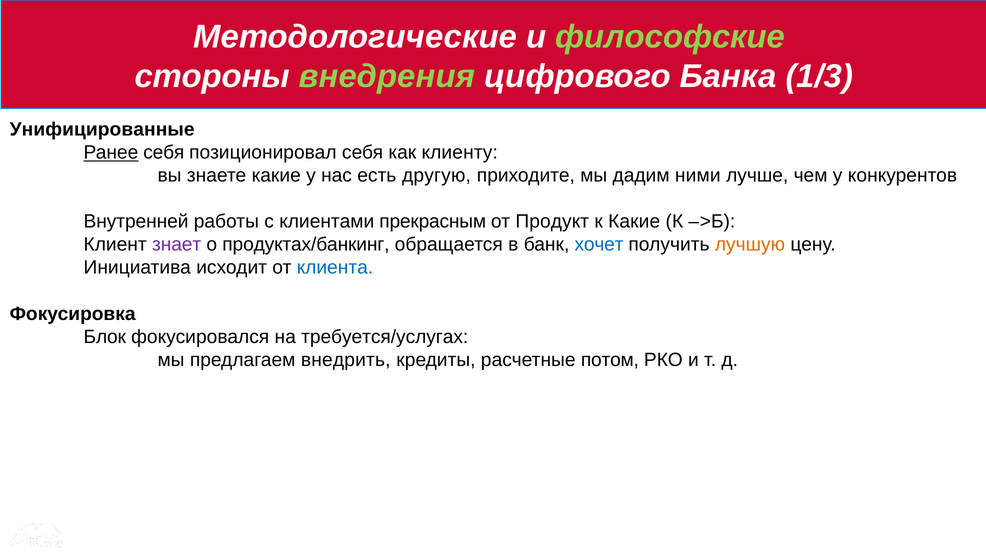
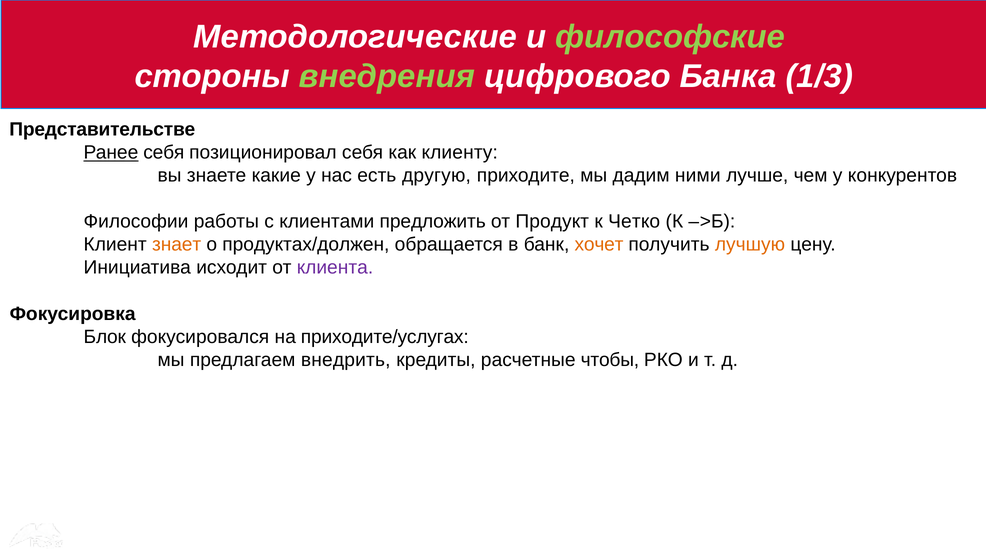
Унифицированные: Унифицированные -> Представительстве (102, 129)
Внутренней: Внутренней -> Философии (136, 221)
прекрасным: прекрасным -> предложить (433, 221)
к Какие: Какие -> Четко (634, 221)
знает colour: purple -> orange (177, 244)
продуктах/банкинг: продуктах/банкинг -> продуктах/должен (306, 244)
хочет colour: blue -> orange (599, 244)
клиента colour: blue -> purple (335, 267)
требуется/услугах: требуется/услугах -> приходите/услугах (385, 337)
потом: потом -> чтобы (610, 360)
